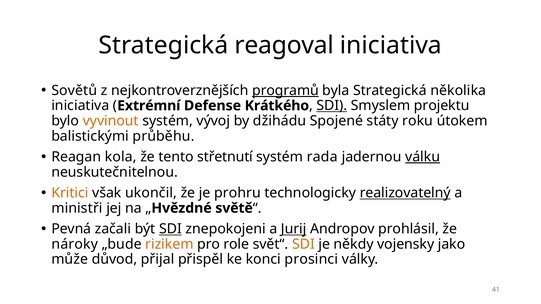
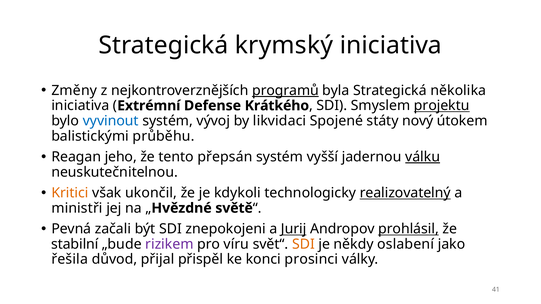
reagoval: reagoval -> krymský (284, 45)
Sovětů: Sovětů -> Změny (74, 91)
SDI underline: present -> none (332, 106)
projektu underline: none -> present (442, 106)
vyvinout colour: orange -> blue (111, 121)
džihádu: džihádu -> likvidaci (280, 121)
roku: roku -> nový (418, 121)
kola: kola -> jeho (121, 157)
střetnutí: střetnutí -> přepsán (225, 157)
rada: rada -> vyšší (322, 157)
prohru: prohru -> kdykoli (237, 193)
SDI underline: present -> none (170, 229)
prohlásil underline: none -> present (408, 229)
nároky: nároky -> stabilní (75, 244)
rizikem colour: orange -> purple (169, 244)
role: role -> víru (236, 244)
vojensky: vojensky -> oslabení (406, 244)
může: může -> řešila (70, 260)
